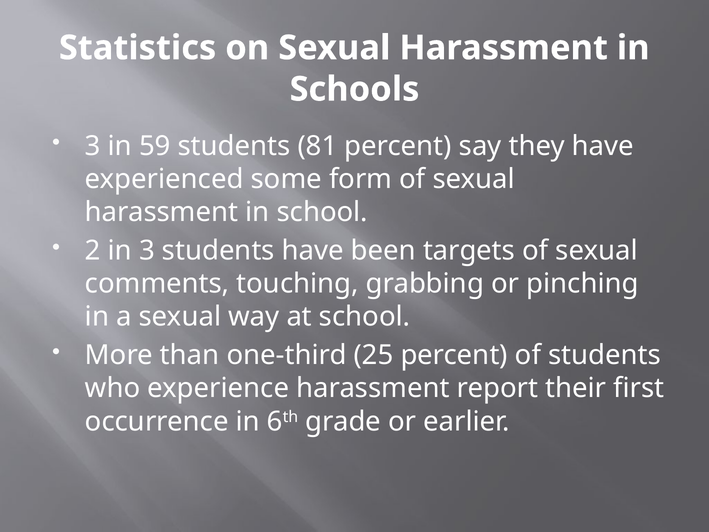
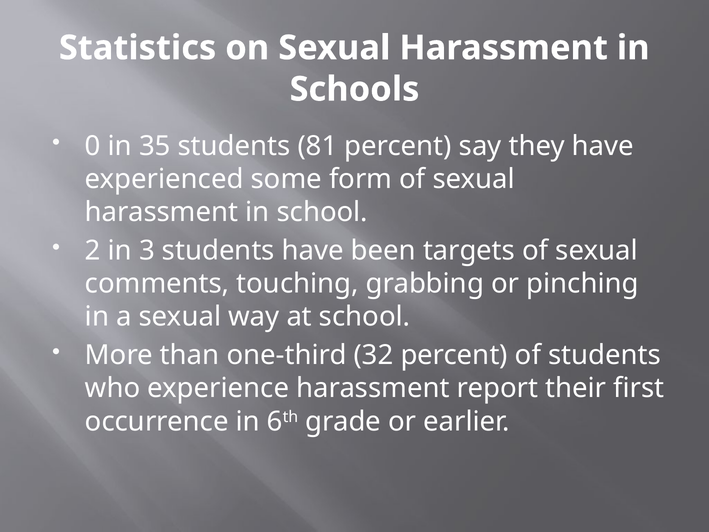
3: 3 -> 0 (93, 146)
59: 59 -> 35 (155, 146)
25: 25 -> 32 (374, 355)
